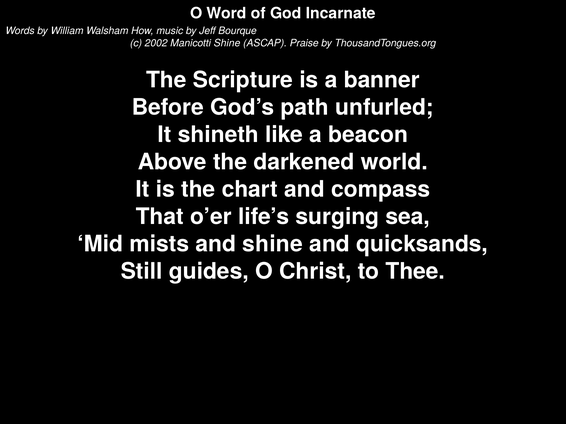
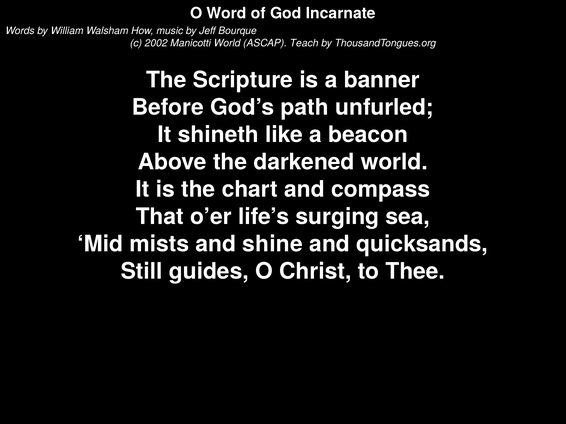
Manicotti Shine: Shine -> World (227, 43)
Praise: Praise -> Teach (304, 43)
